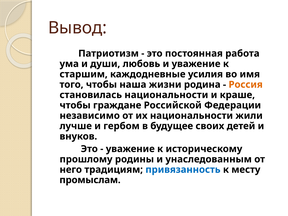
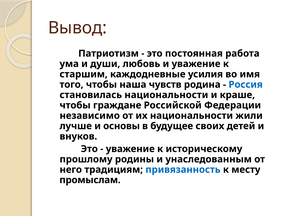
жизни: жизни -> чувств (165, 85)
Россия colour: orange -> blue (246, 85)
гербом: гербом -> основы (122, 126)
